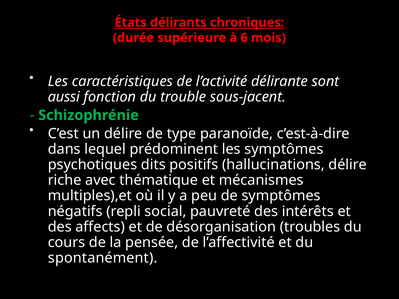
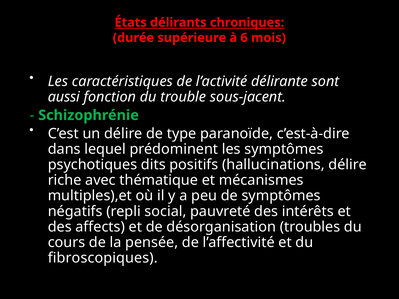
spontanément: spontanément -> fibroscopiques (103, 258)
